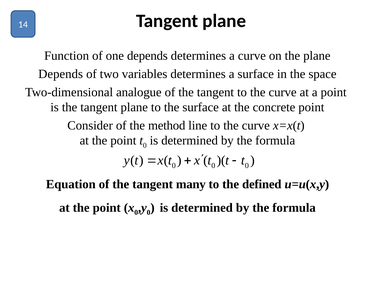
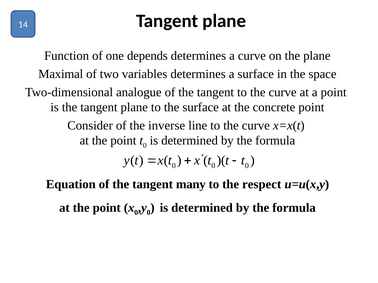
Depends: Depends -> Maximal (61, 74)
method: method -> inverse (167, 126)
defined: defined -> respect (262, 184)
